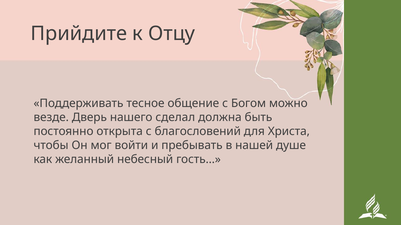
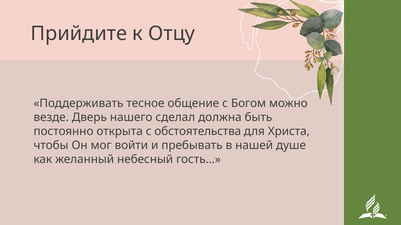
благословений: благословений -> обстоятельства (198, 132)
